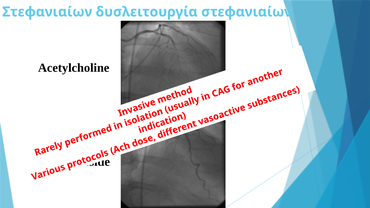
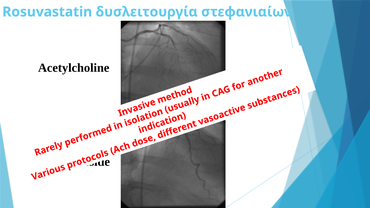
Στεφανιαίων: Στεφανιαίων -> Rosuvastatin (47, 12)
